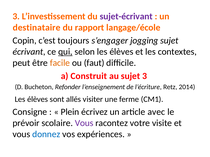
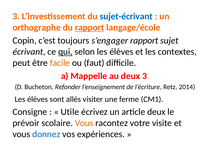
sujet-écrivant colour: purple -> blue (126, 16)
destinataire: destinataire -> orthographe (37, 28)
rapport underline: none -> present (90, 28)
s’engager jogging: jogging -> rapport (144, 41)
Construit: Construit -> Mappelle (89, 76)
au sujet: sujet -> deux (131, 76)
Plein: Plein -> Utile (70, 112)
article avec: avec -> deux (156, 112)
Vous colour: purple -> orange (84, 123)
